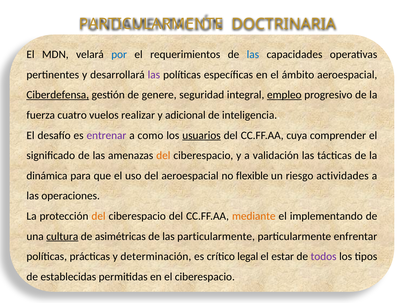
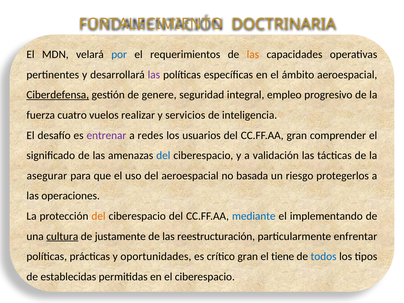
PARTICULARMENTE: PARTICULARMENTE -> FORTALECIMIENTO (151, 24)
las colour: blue -> orange (253, 55)
empleo underline: present -> none (284, 95)
adicional: adicional -> servicios (185, 115)
como: como -> redes (150, 135)
usuarios underline: present -> none (201, 135)
CC.FF.AA cuya: cuya -> gran (297, 135)
del colour: orange -> blue (163, 156)
dinámica: dinámica -> asegurar (47, 176)
flexible: flexible -> basada (252, 176)
actividades: actividades -> protegerlos (343, 176)
mediante colour: orange -> blue (254, 216)
asimétricas: asimétricas -> justamente (120, 236)
las particularmente: particularmente -> reestructuración (216, 236)
determinación: determinación -> oportunidades (156, 257)
crítico legal: legal -> gran (248, 257)
estar: estar -> tiene (283, 257)
todos colour: purple -> blue (324, 257)
